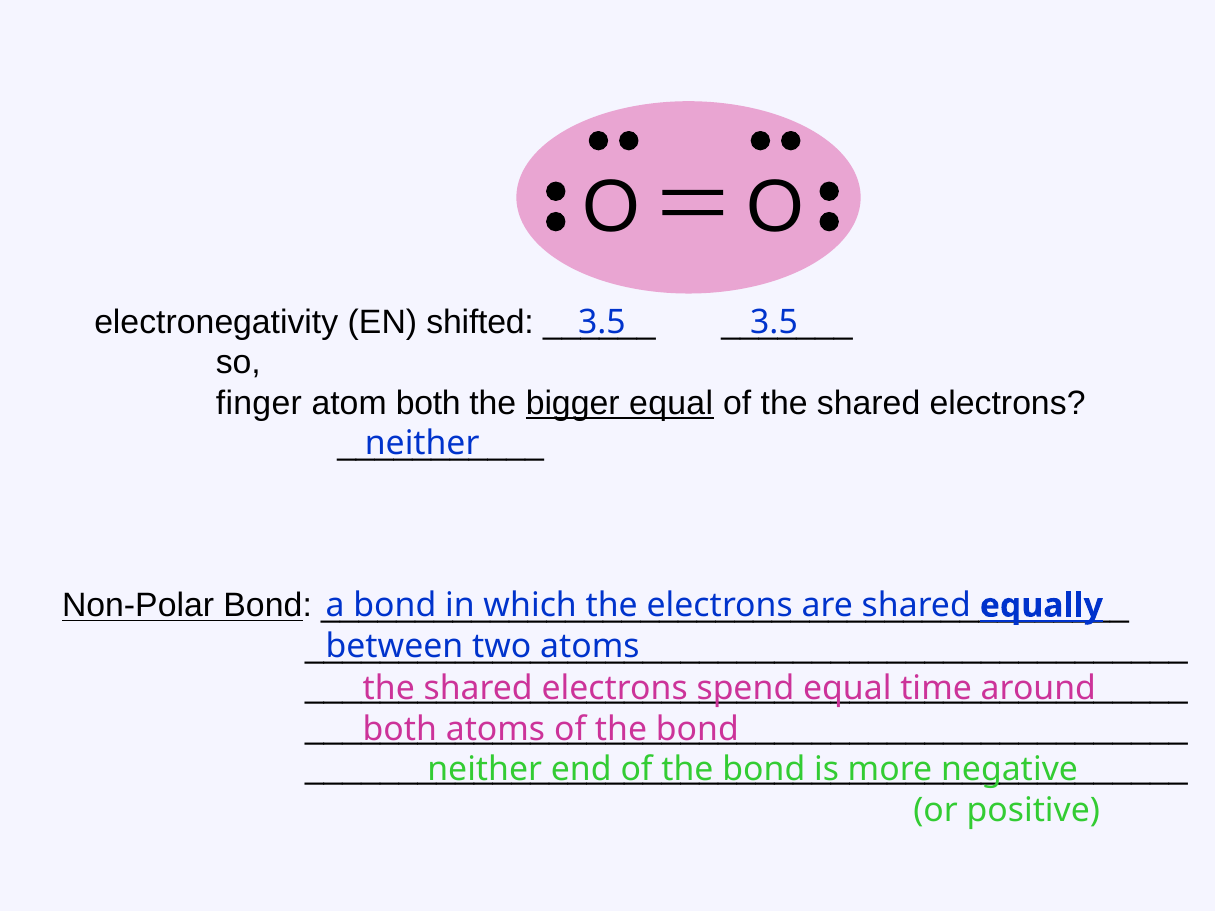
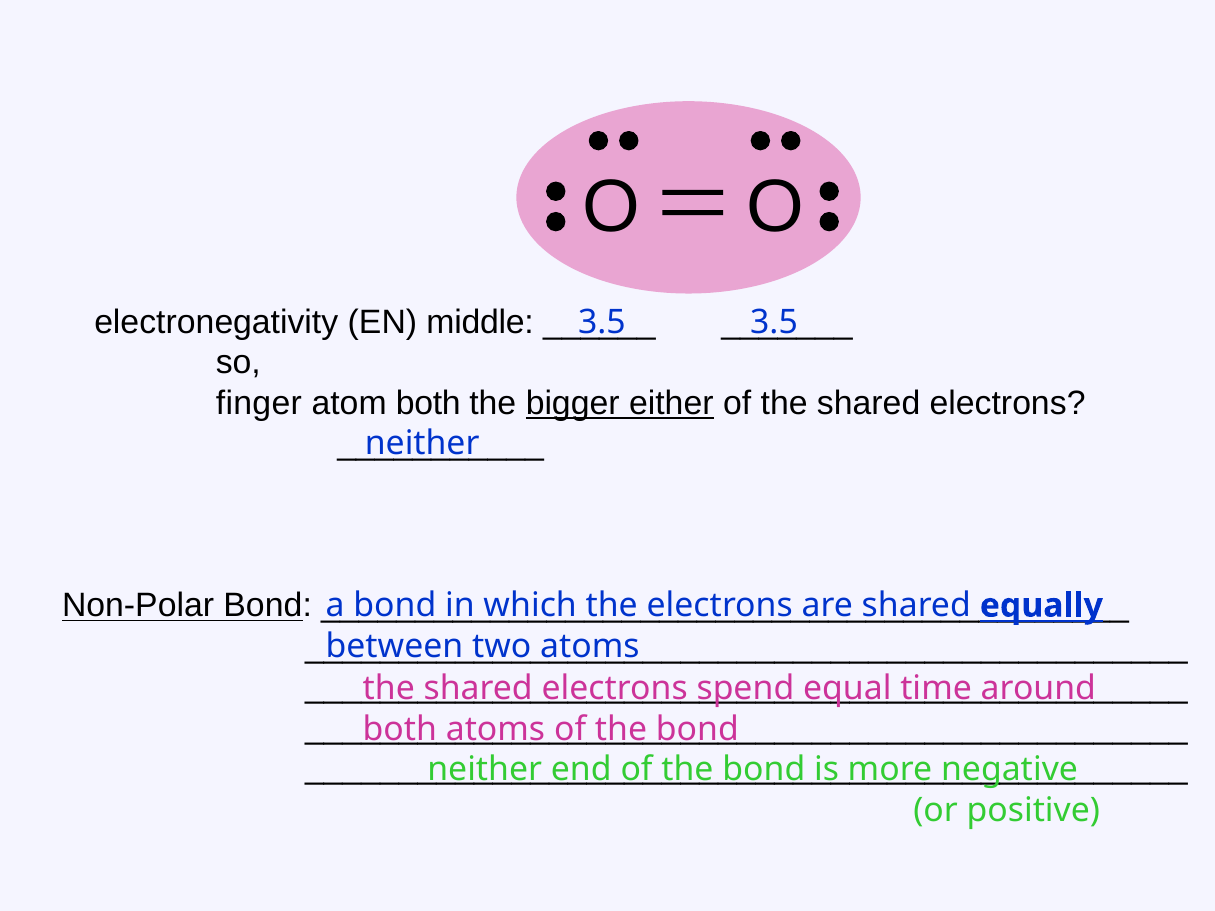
shifted: shifted -> middle (480, 322)
bigger equal: equal -> either (671, 403)
